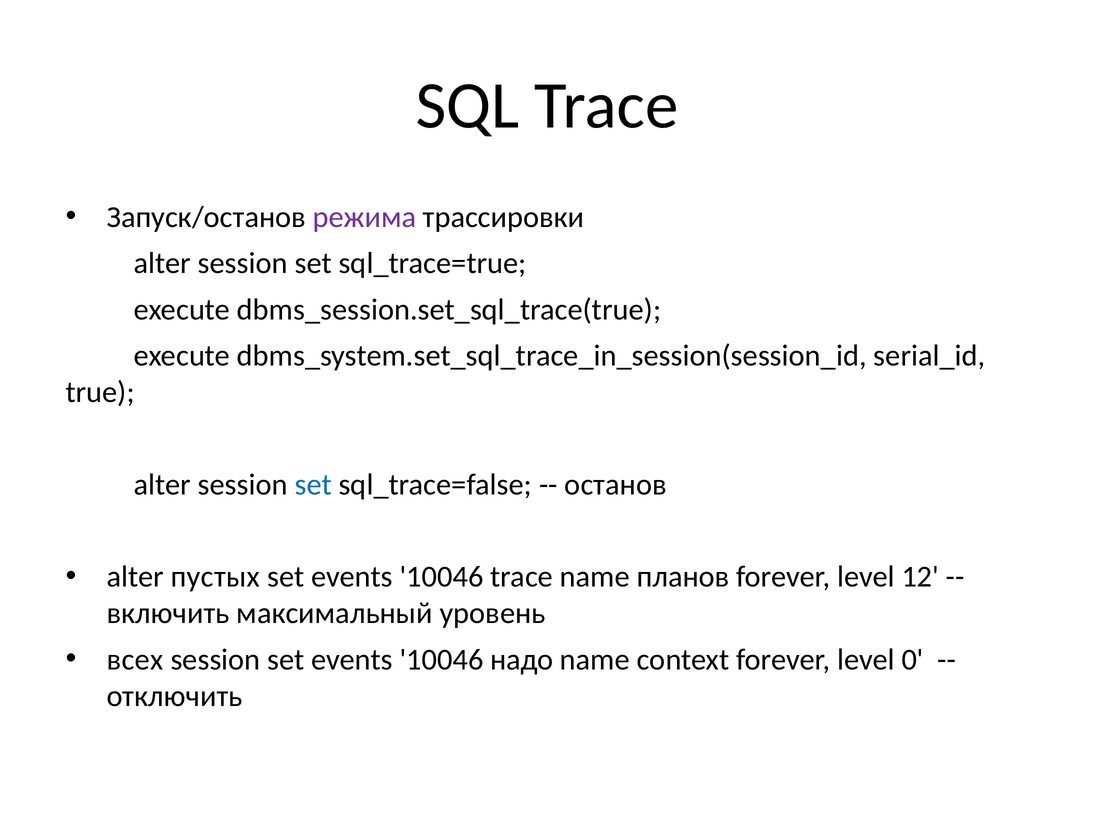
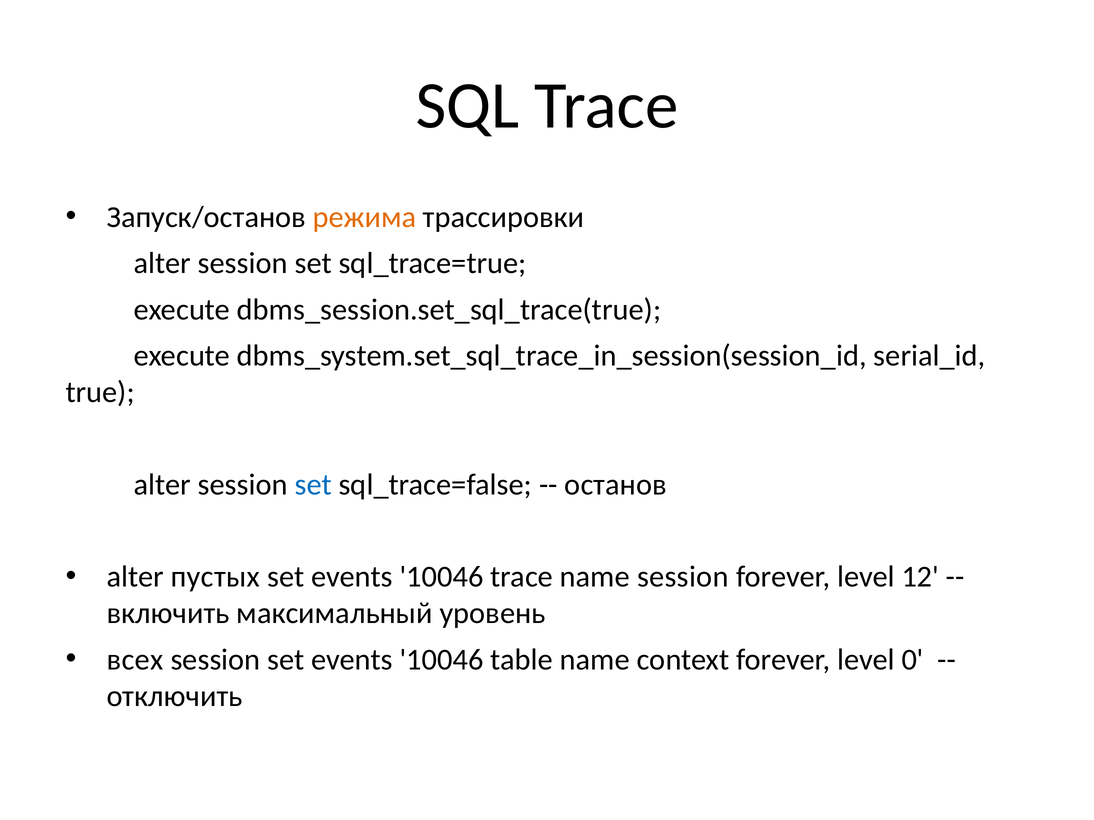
режима colour: purple -> orange (364, 217)
name планов: планов -> session (683, 577)
надо: надо -> table (522, 660)
